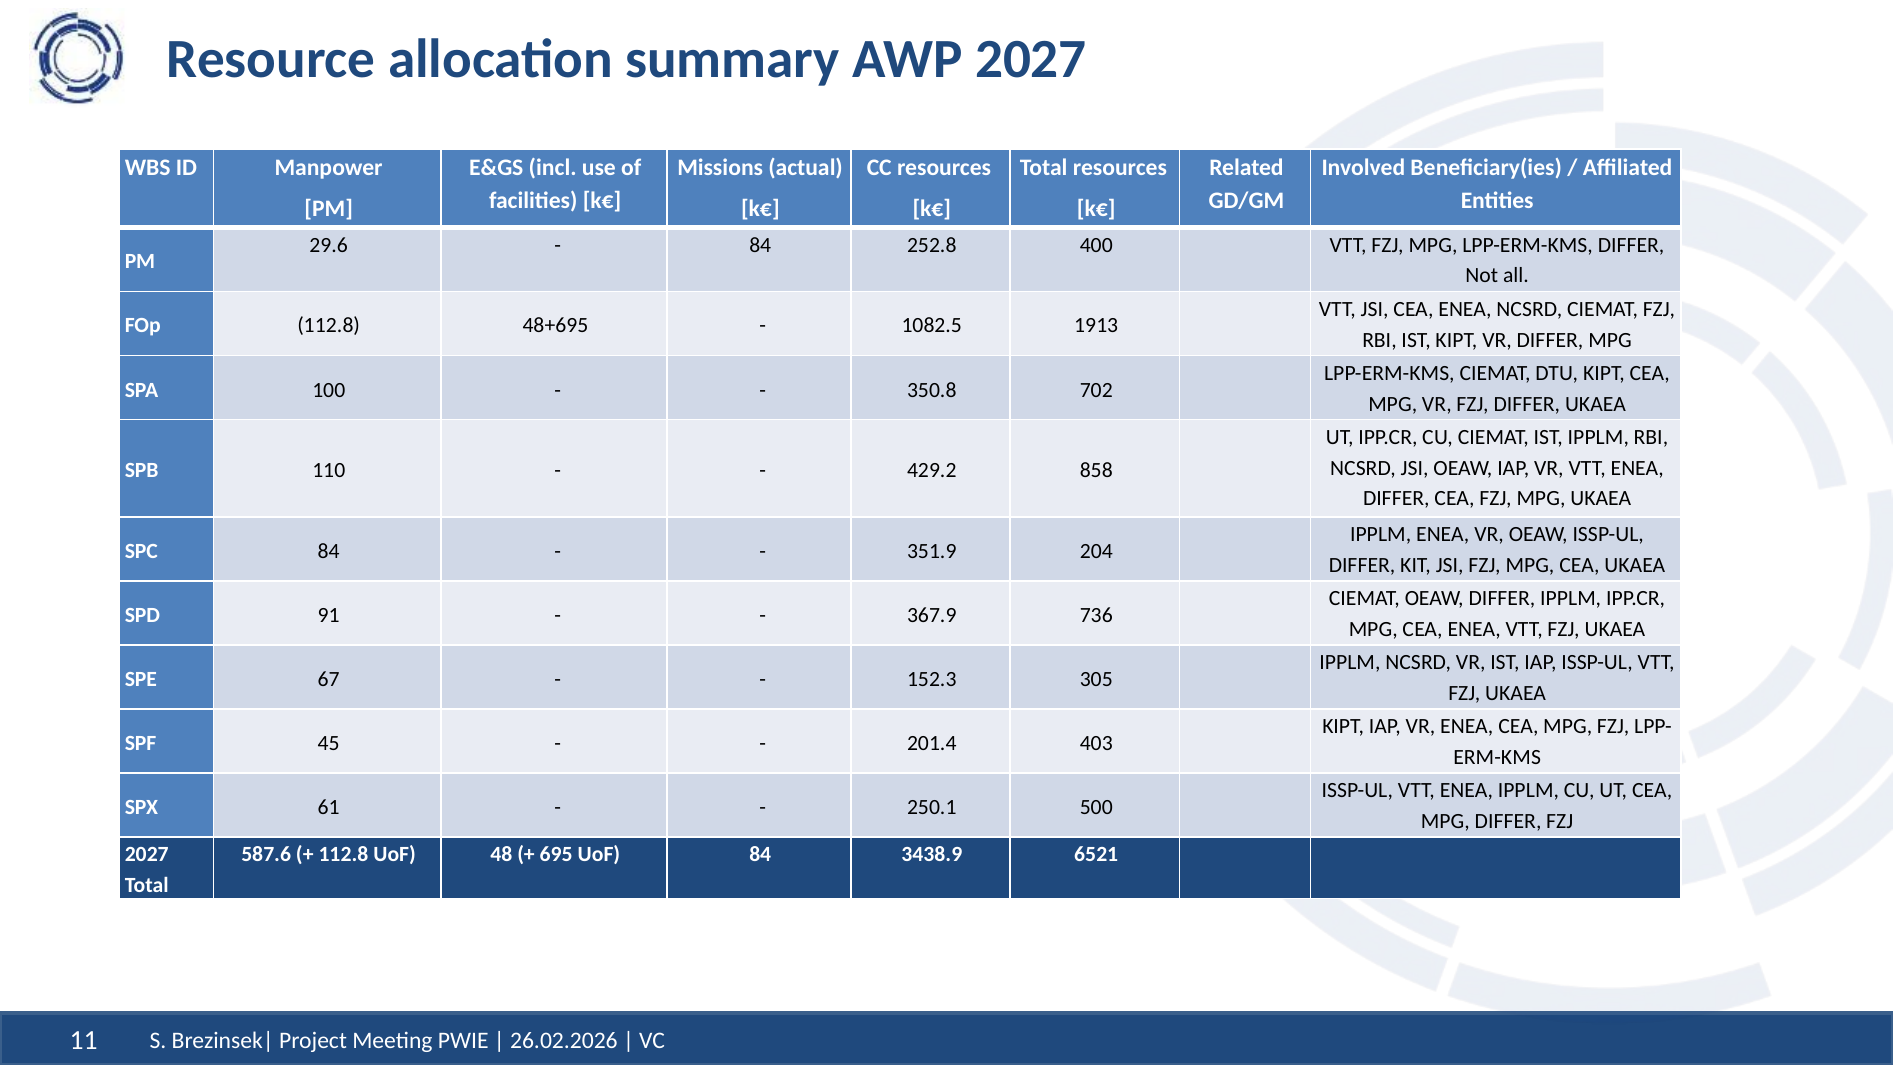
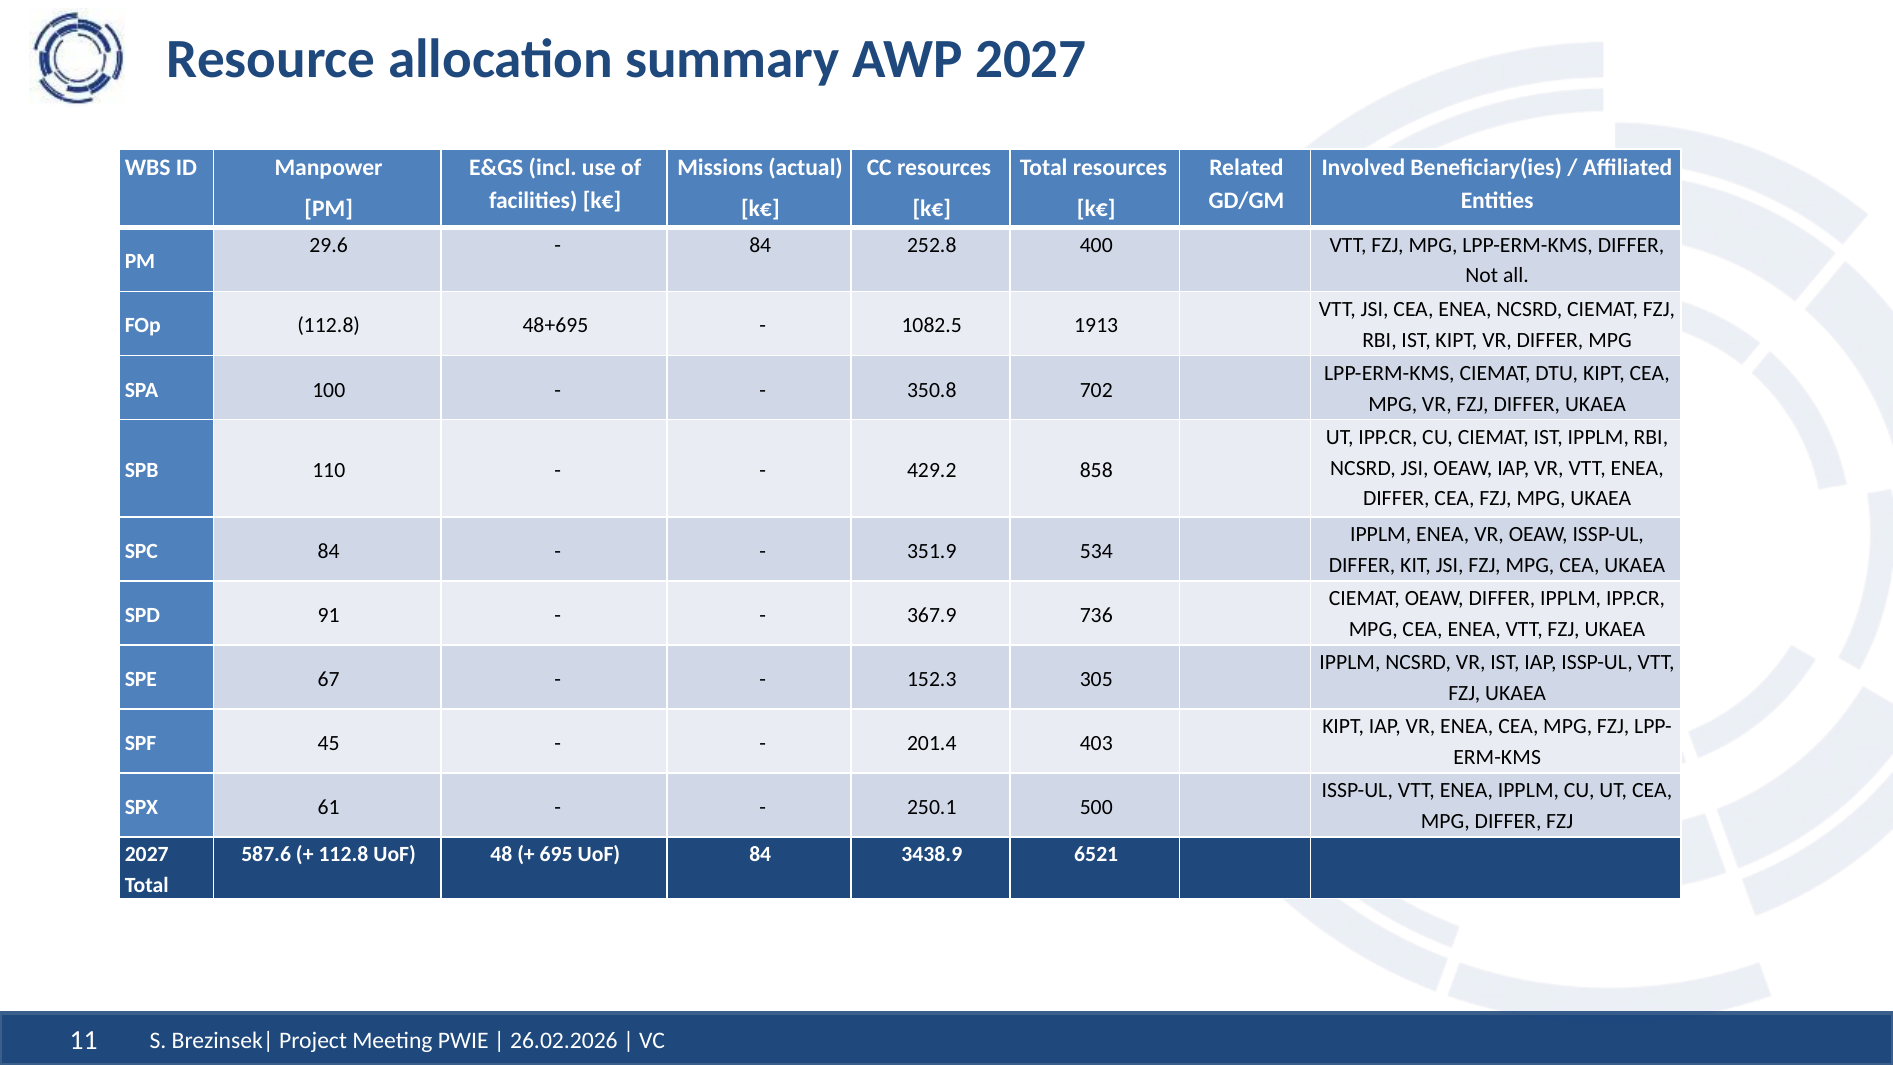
204: 204 -> 534 (1096, 551)
